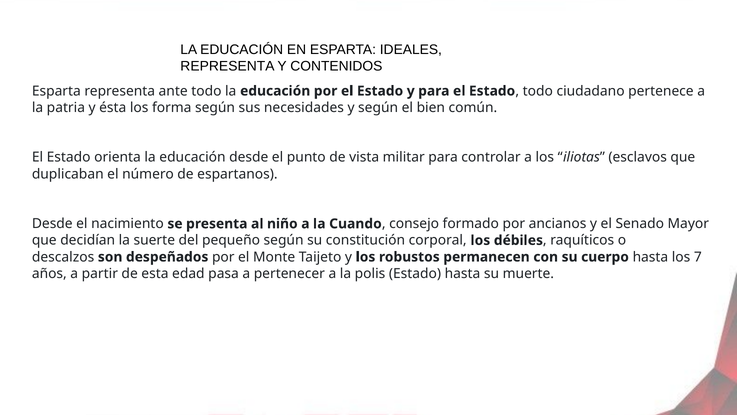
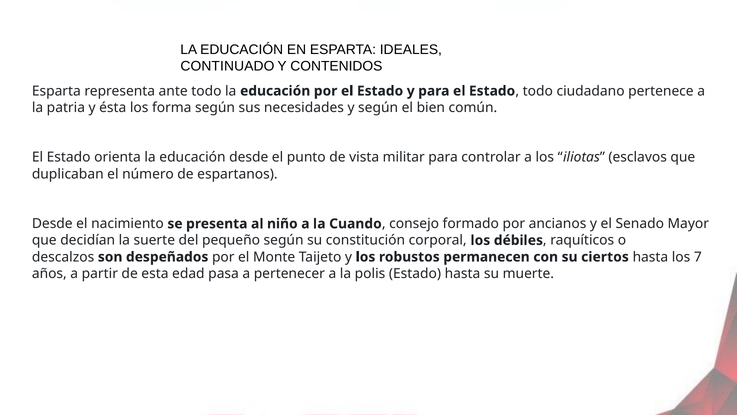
REPRESENTA: REPRESENTA -> CONTINUADO (227, 66)
cuerpo: cuerpo -> ciertos (605, 257)
